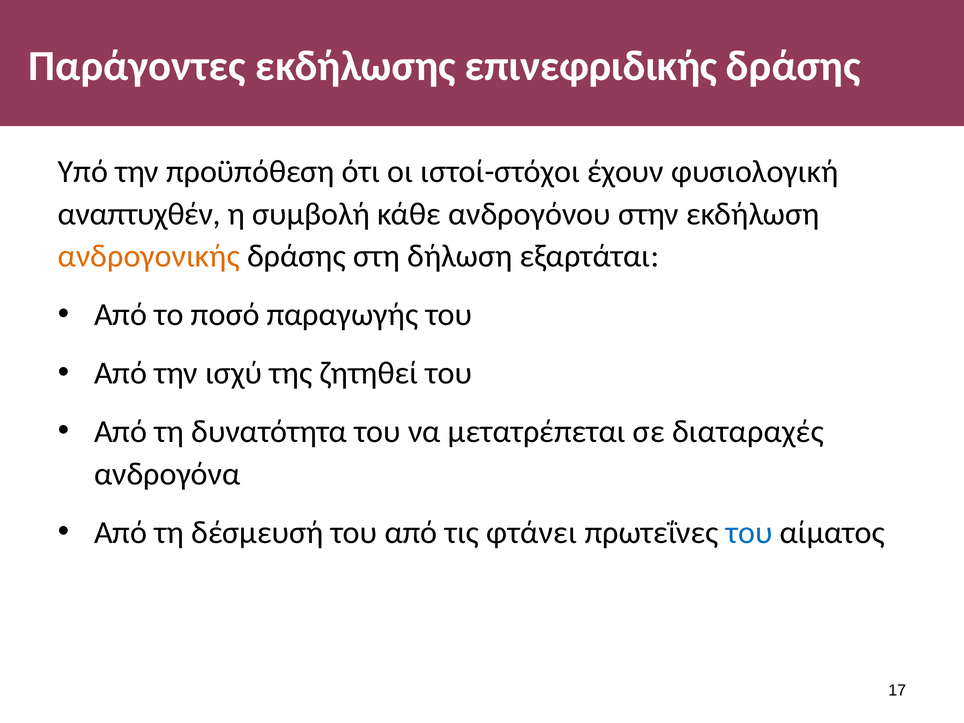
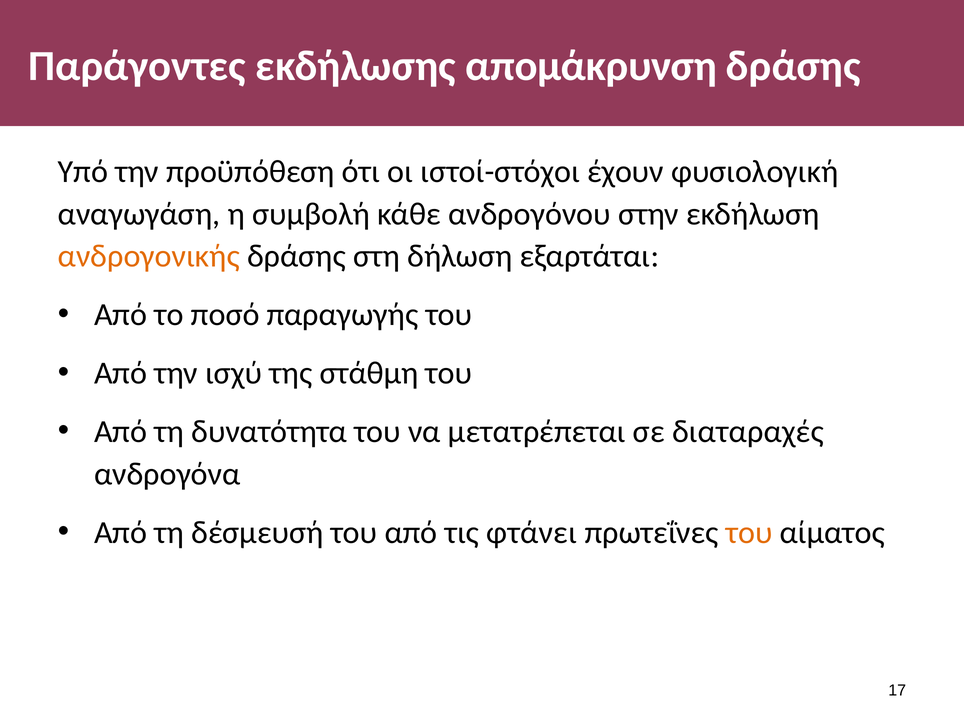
επινεφριδικής: επινεφριδικής -> απομάκρυνση (591, 66)
αναπτυχθέν: αναπτυχθέν -> αναγωγάση (139, 214)
ζητηθεί: ζητηθεί -> στάθμη (369, 373)
του colour: blue -> orange (749, 532)
